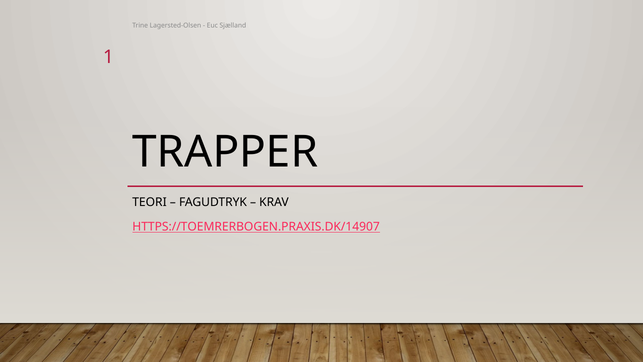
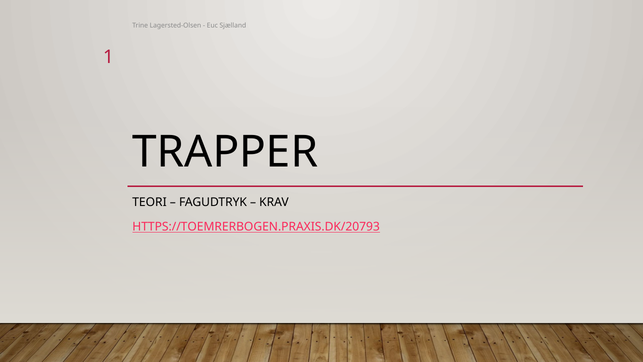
HTTPS://TOEMRERBOGEN.PRAXIS.DK/14907: HTTPS://TOEMRERBOGEN.PRAXIS.DK/14907 -> HTTPS://TOEMRERBOGEN.PRAXIS.DK/20793 (256, 226)
